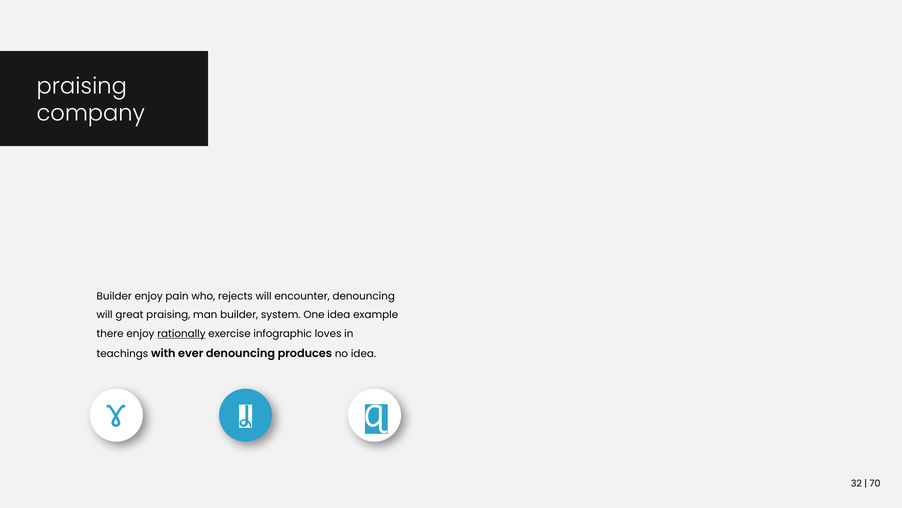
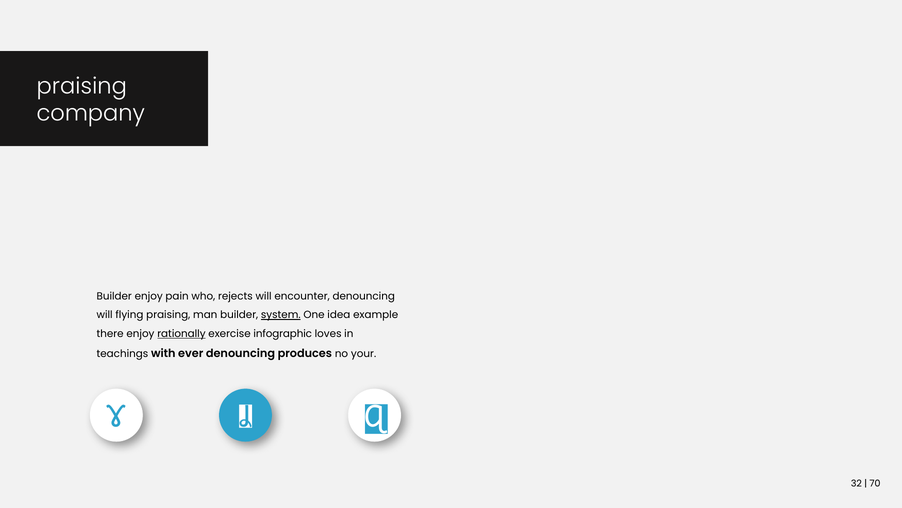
great: great -> flying (129, 315)
system underline: none -> present (281, 315)
no idea: idea -> your (364, 353)
